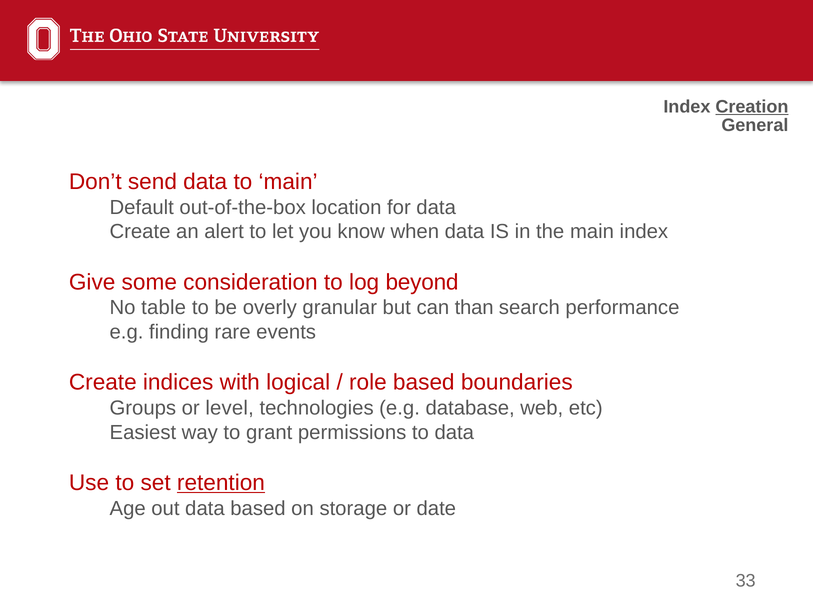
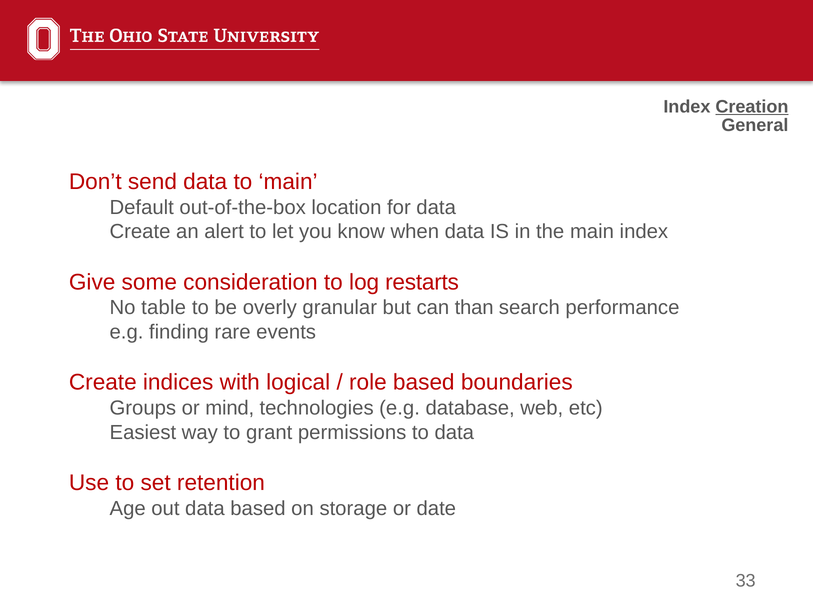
beyond: beyond -> restarts (422, 282)
level: level -> mind (230, 408)
retention underline: present -> none (221, 483)
